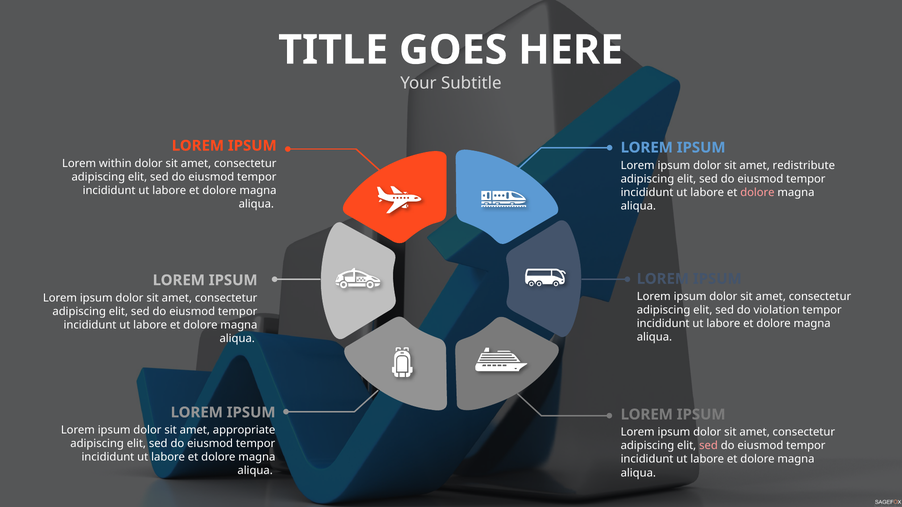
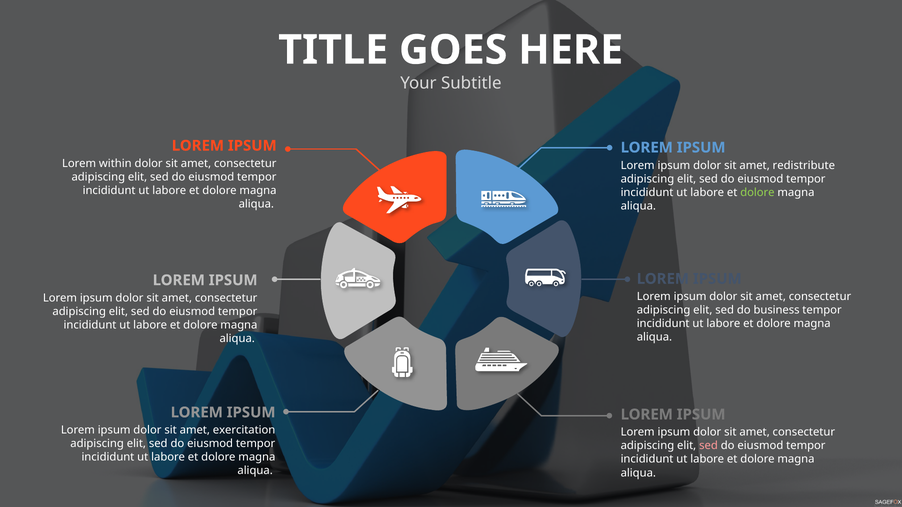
dolore colour: pink -> light green (757, 192)
violation: violation -> business (777, 310)
appropriate: appropriate -> exercitation (244, 430)
